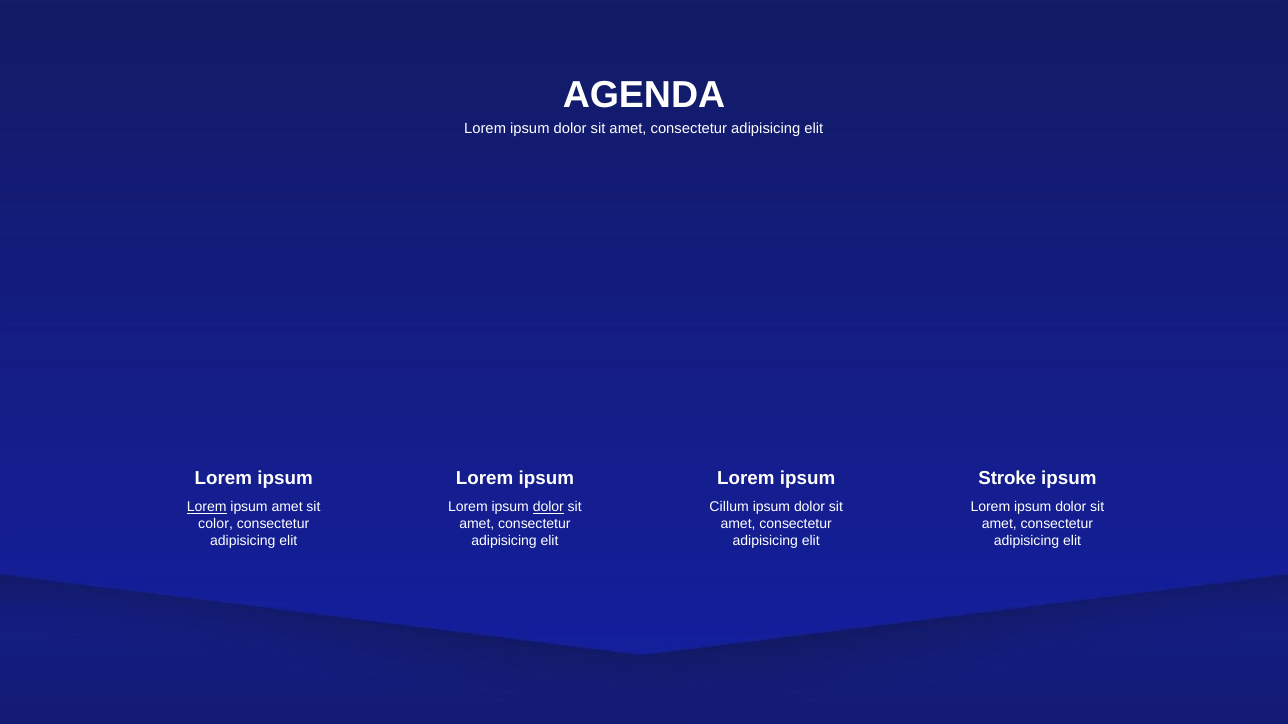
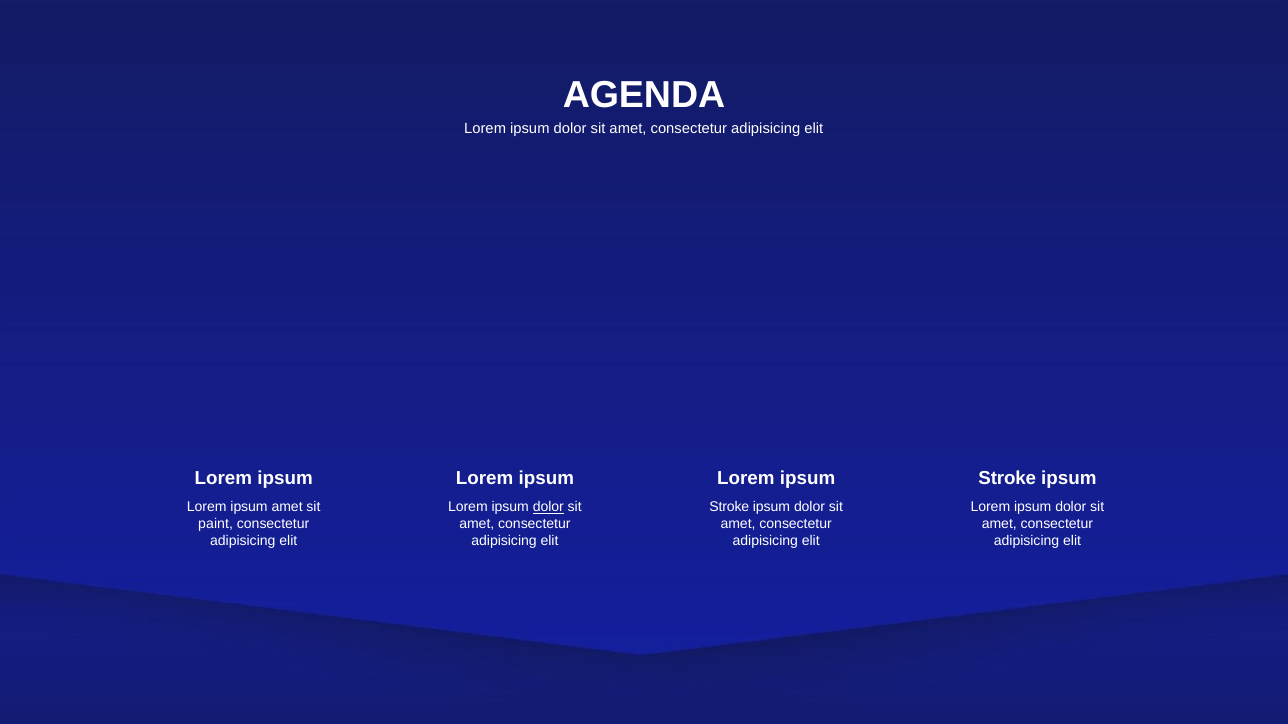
Lorem underline: present -> none (207, 508)
Cillum: Cillum -> Stroke (729, 508)
color: color -> paint (216, 524)
